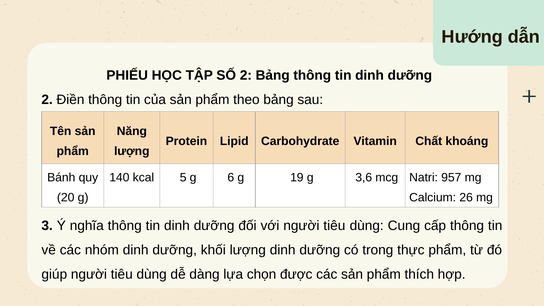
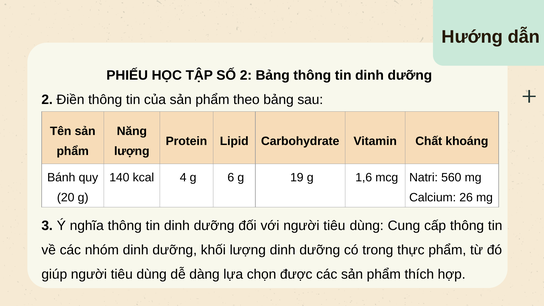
5: 5 -> 4 (183, 177)
3,6: 3,6 -> 1,6 (364, 177)
957: 957 -> 560 (451, 177)
